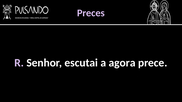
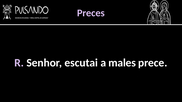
agora: agora -> males (122, 63)
